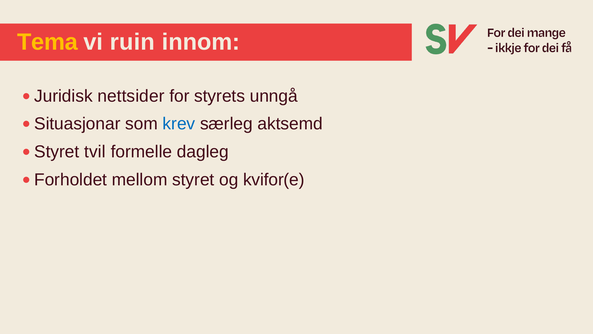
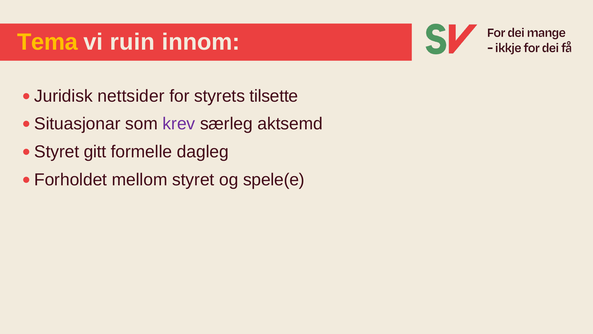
unngå: unngå -> tilsette (274, 96)
krev colour: blue -> purple (179, 124)
tvil: tvil -> gitt (95, 152)
kvifor(e: kvifor(e -> spele(e (274, 180)
